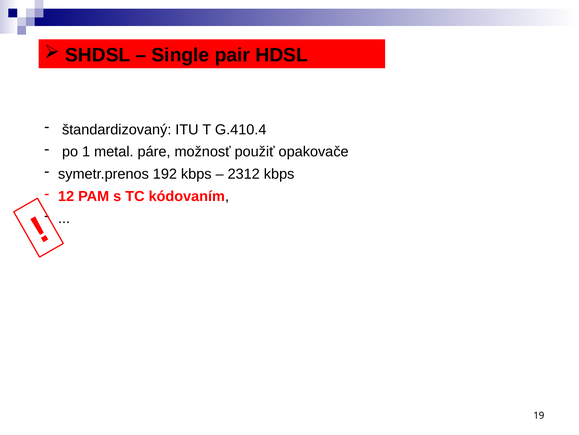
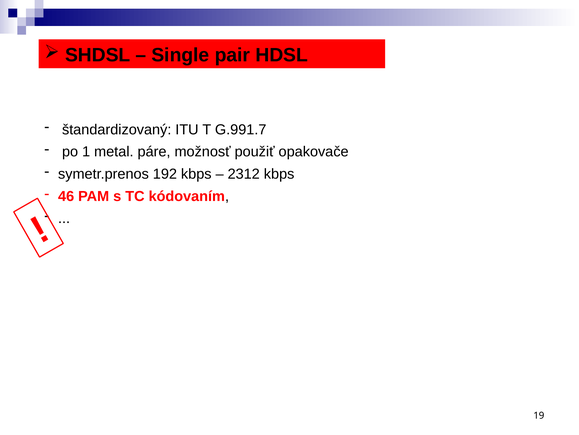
G.410.4: G.410.4 -> G.991.7 (241, 129)
12: 12 -> 46 (66, 196)
